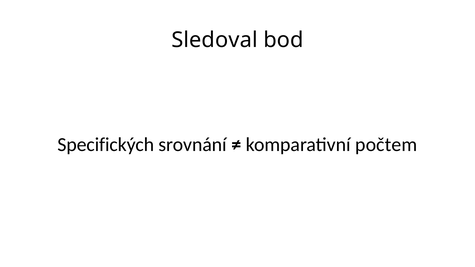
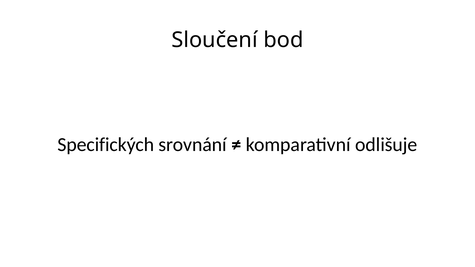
Sledoval: Sledoval -> Sloučení (215, 40)
počtem: počtem -> odlišuje (386, 145)
